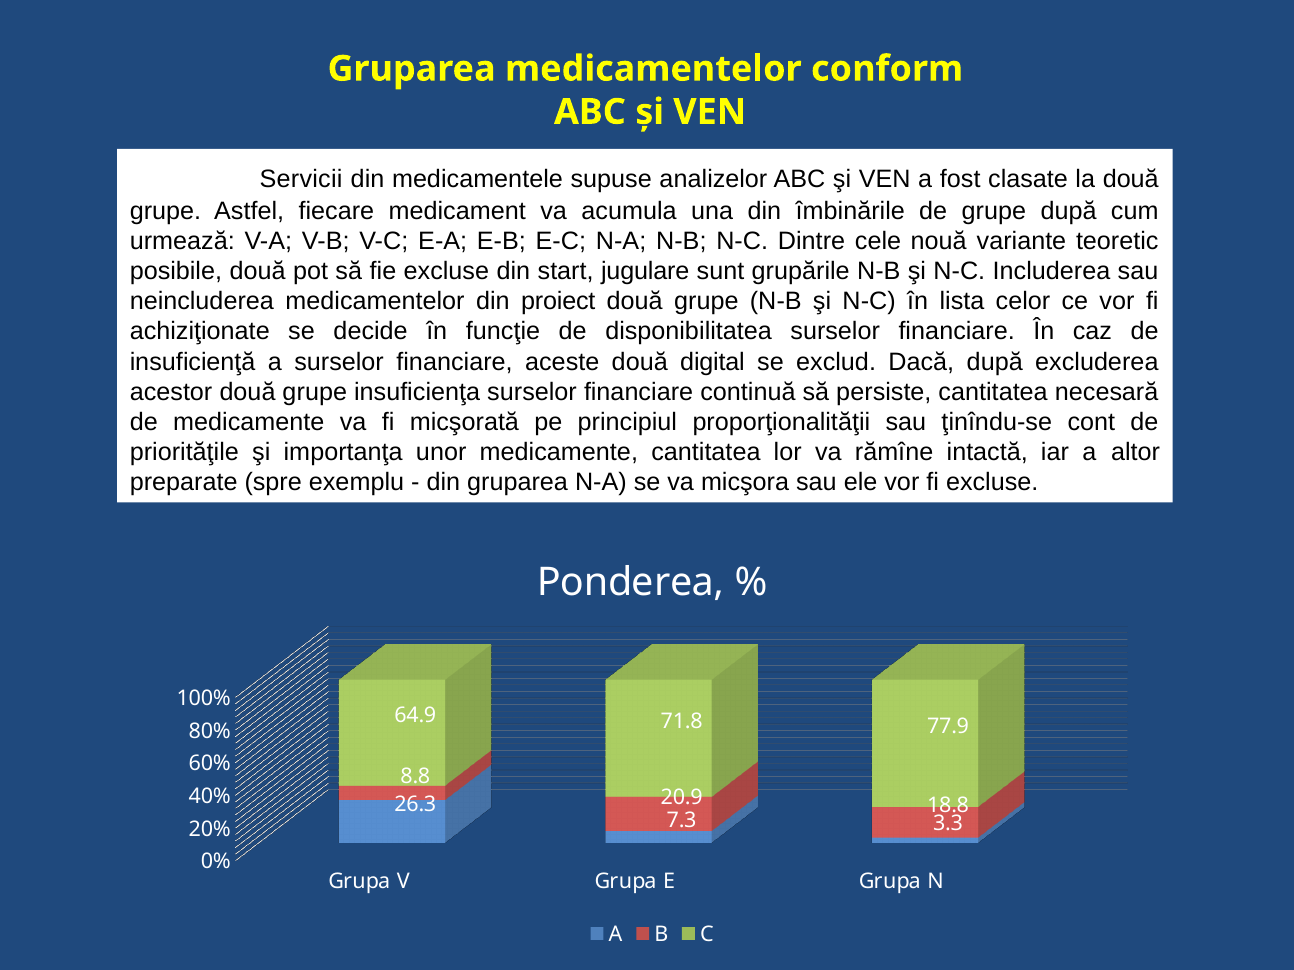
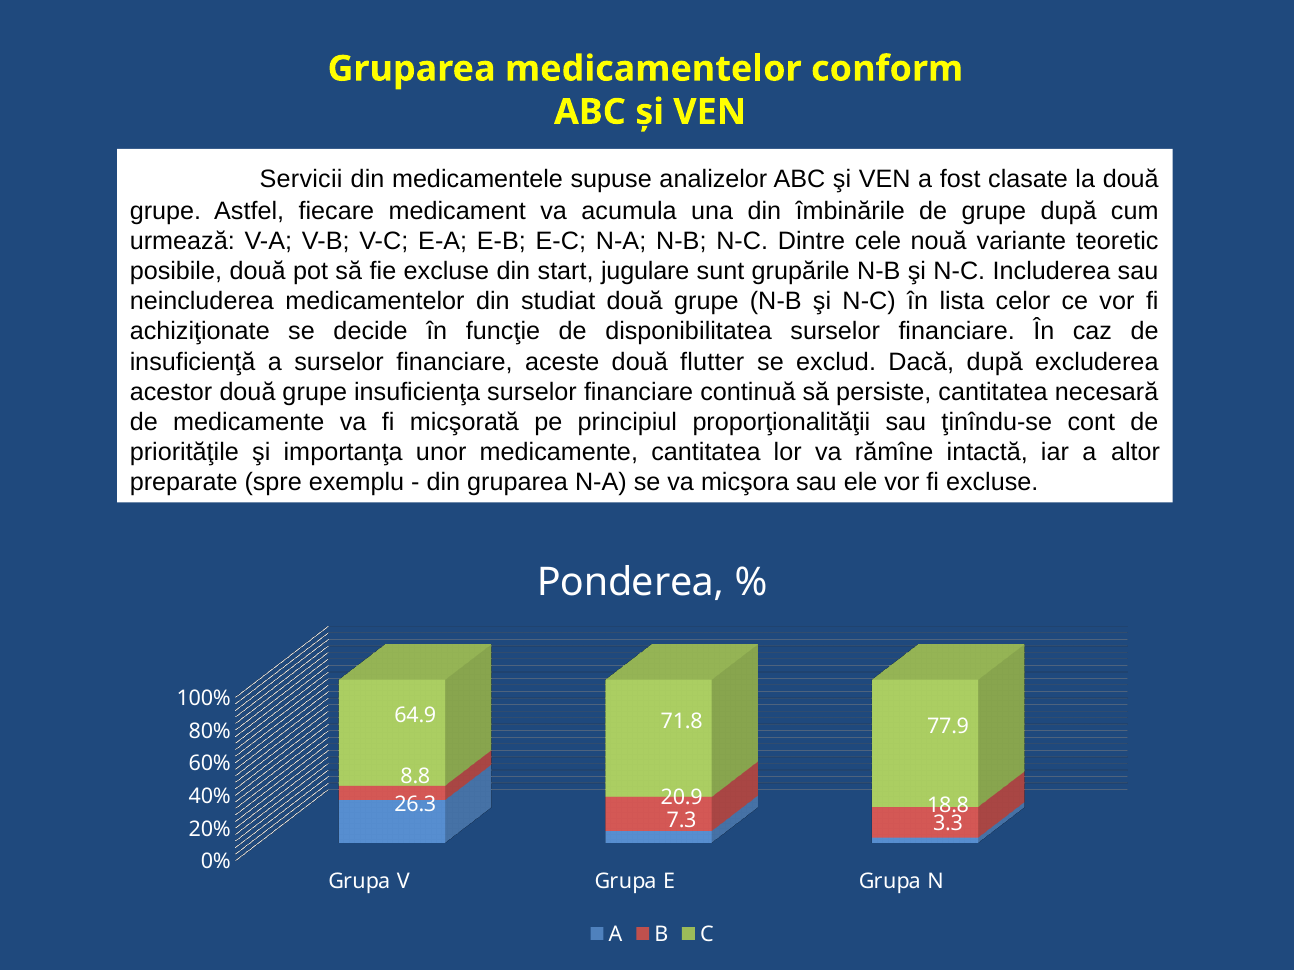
proiect: proiect -> studiat (558, 302)
digital: digital -> flutter (712, 362)
